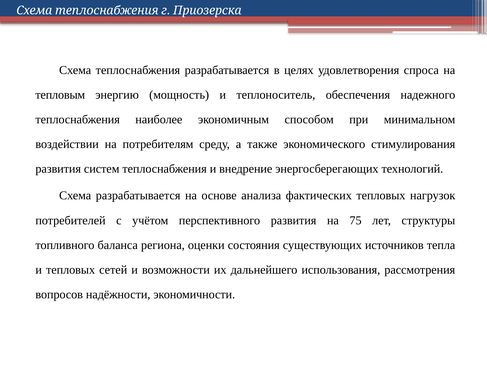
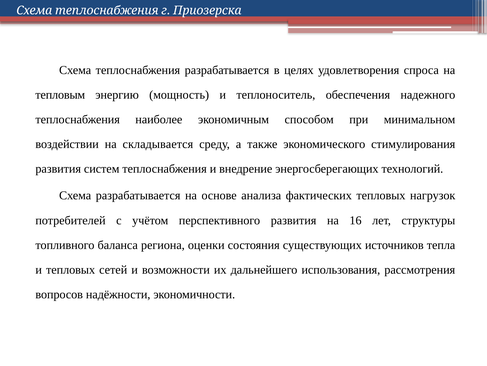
потребителям: потребителям -> складывается (158, 144)
75: 75 -> 16 (356, 220)
